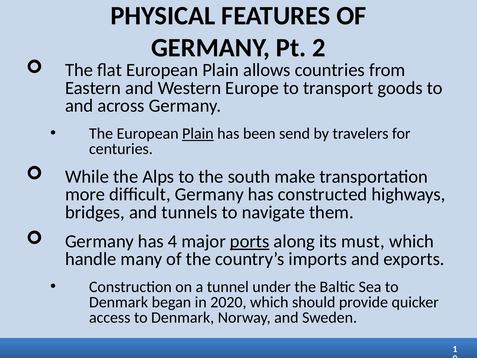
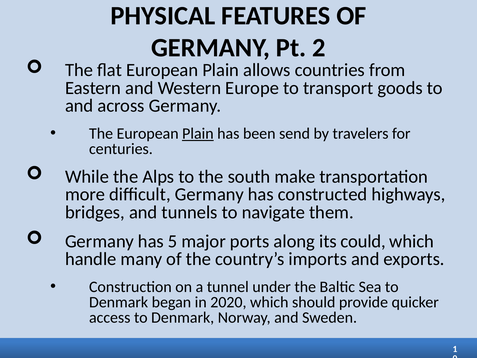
4: 4 -> 5 (173, 241)
ports underline: present -> none (250, 241)
must: must -> could (363, 241)
